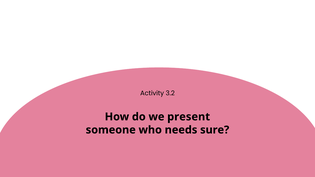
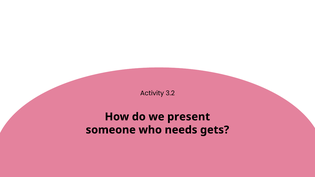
sure: sure -> gets (215, 130)
